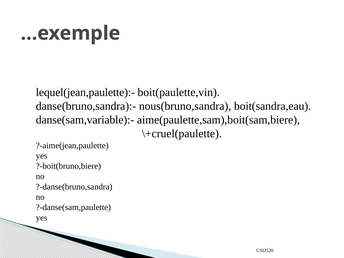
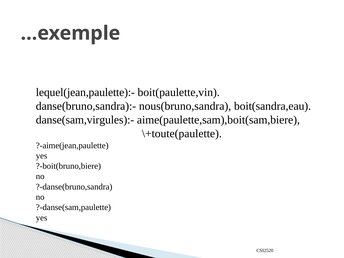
danse(sam,variable):-: danse(sam,variable):- -> danse(sam,virgules):- (85, 120)
\+cruel(paulette: \+cruel(paulette -> \+toute(paulette (182, 134)
